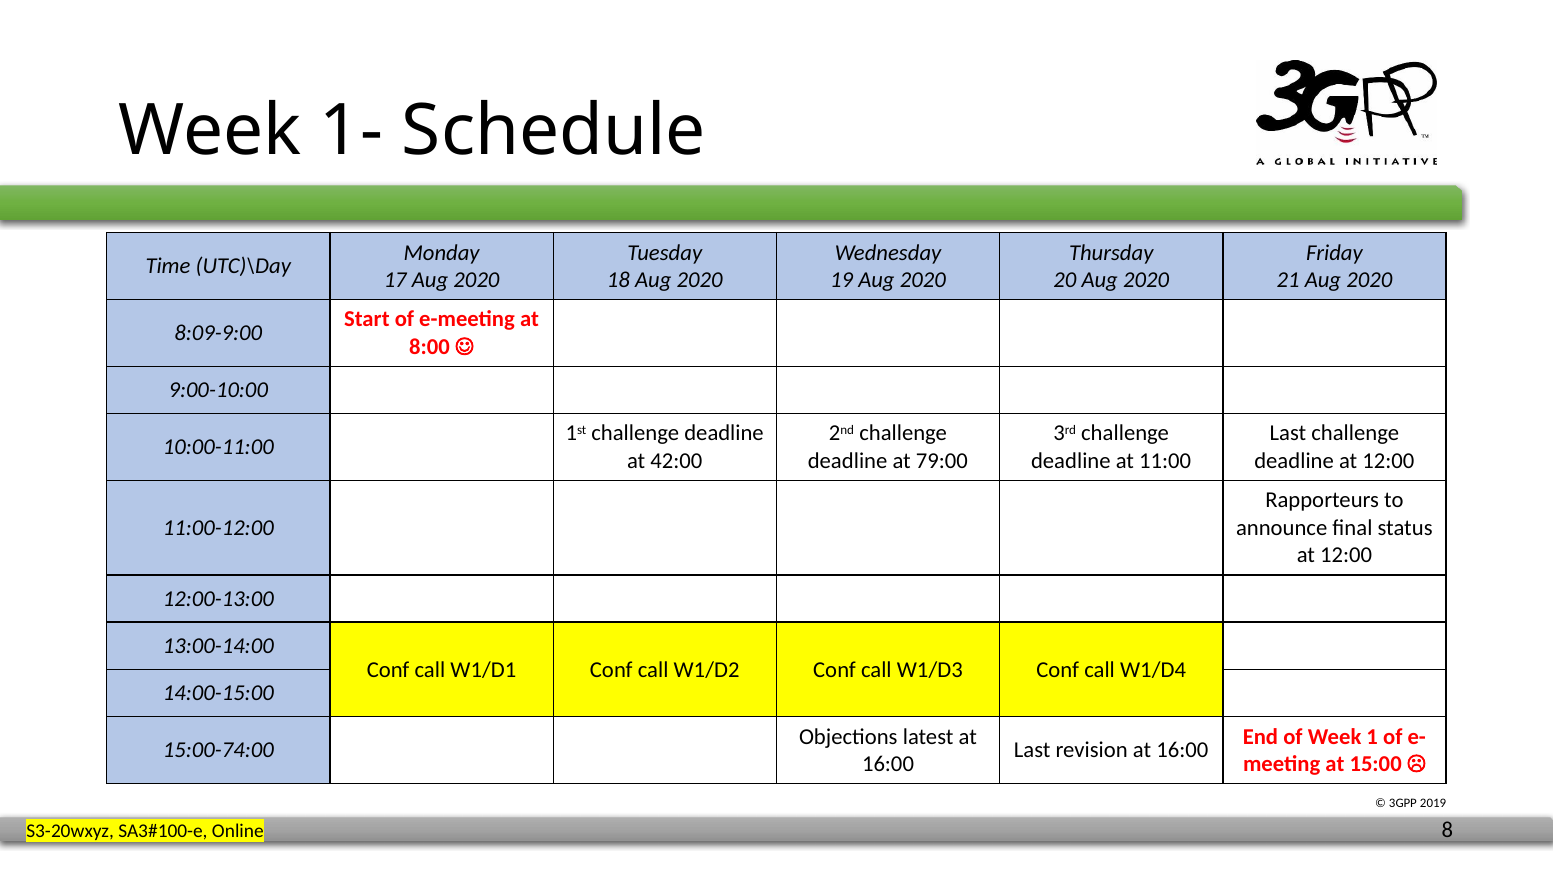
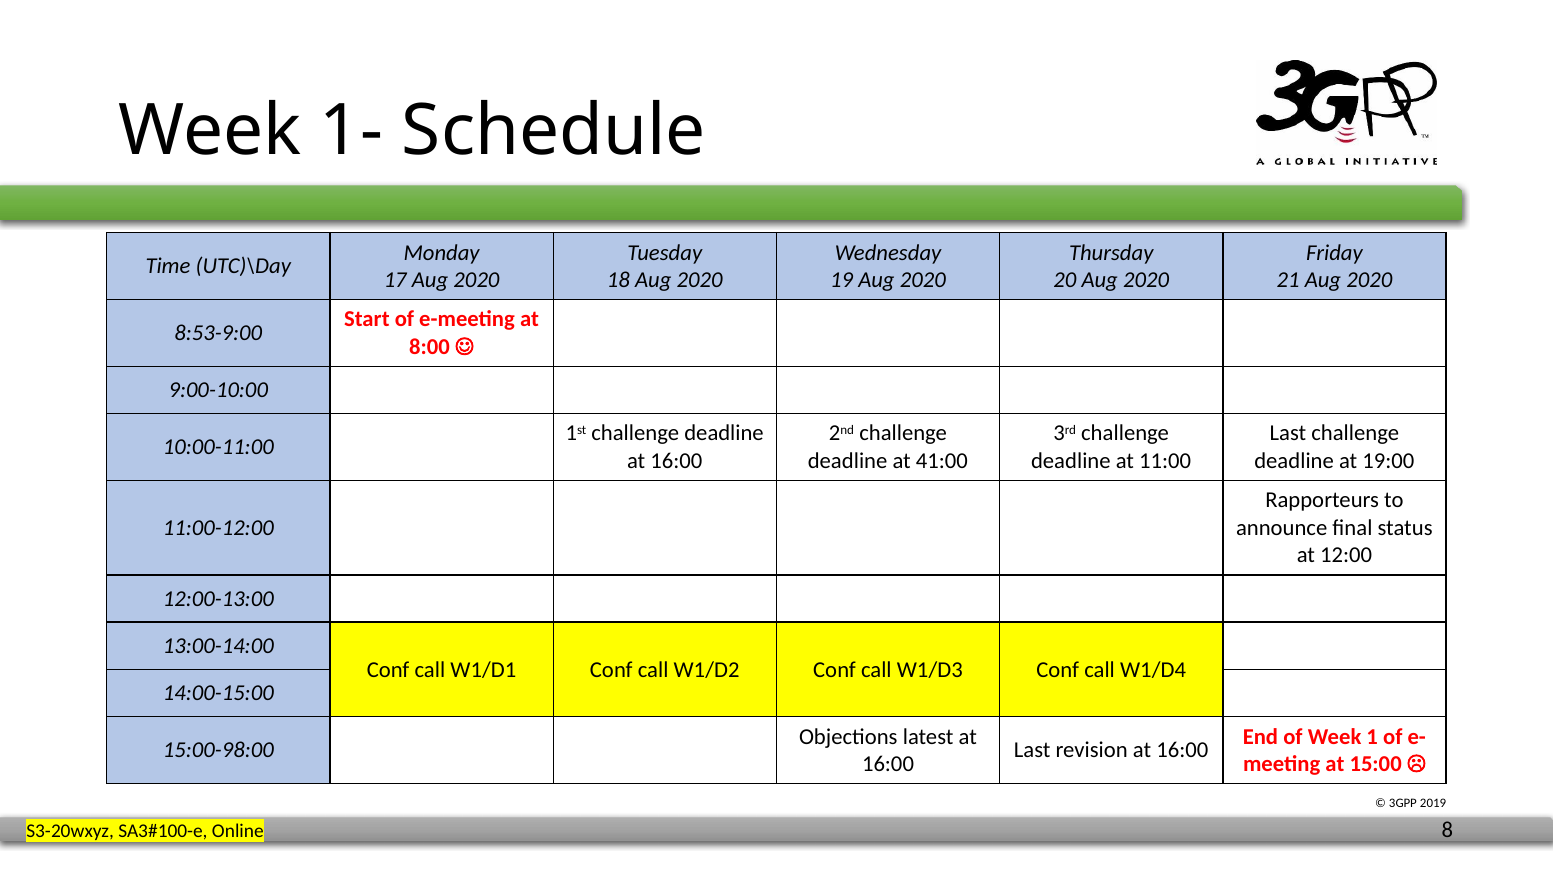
8:09-9:00: 8:09-9:00 -> 8:53-9:00 (218, 333)
42:00: 42:00 -> 16:00 (676, 461)
79:00: 79:00 -> 41:00 (942, 461)
deadline at 12:00: 12:00 -> 19:00 (1388, 461)
15:00-74:00: 15:00-74:00 -> 15:00-98:00 (218, 750)
